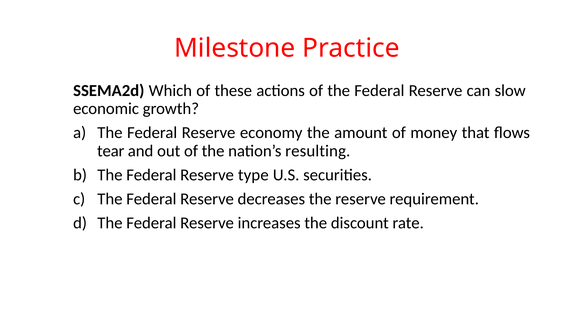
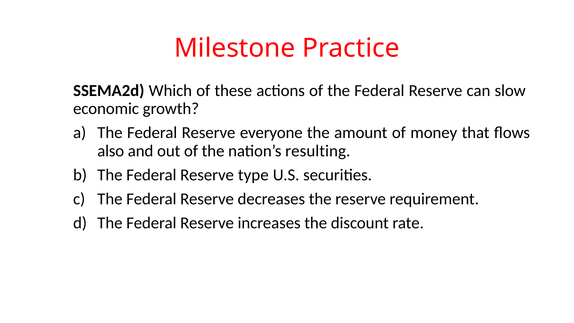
economy: economy -> everyone (271, 133)
tear: tear -> also (111, 151)
